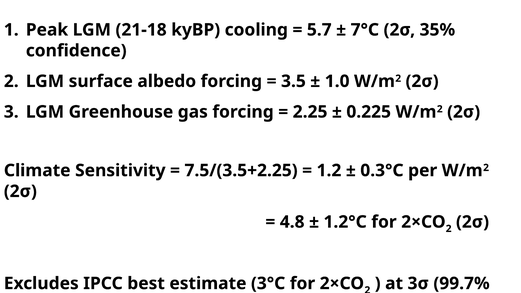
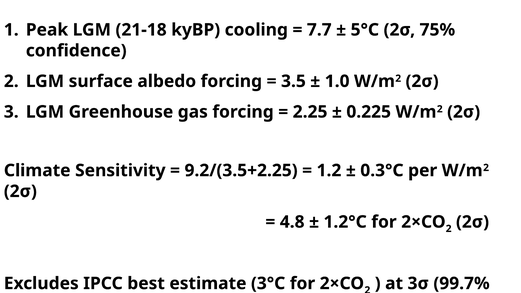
5.7: 5.7 -> 7.7 (319, 30)
7°C: 7°C -> 5°C (365, 30)
35%: 35% -> 75% (437, 30)
7.5/(3.5+2.25: 7.5/(3.5+2.25 -> 9.2/(3.5+2.25 (241, 171)
